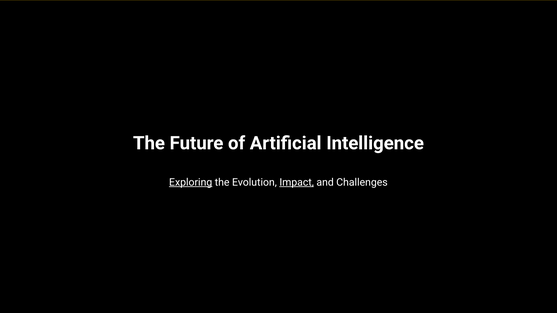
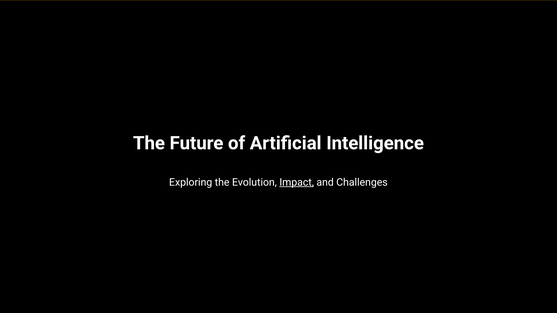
Exploring underline: present -> none (191, 182)
